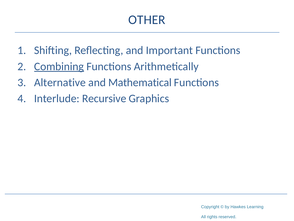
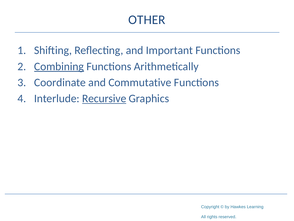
Alternative: Alternative -> Coordinate (60, 82)
Mathematical: Mathematical -> Commutative (140, 82)
Recursive underline: none -> present (104, 98)
